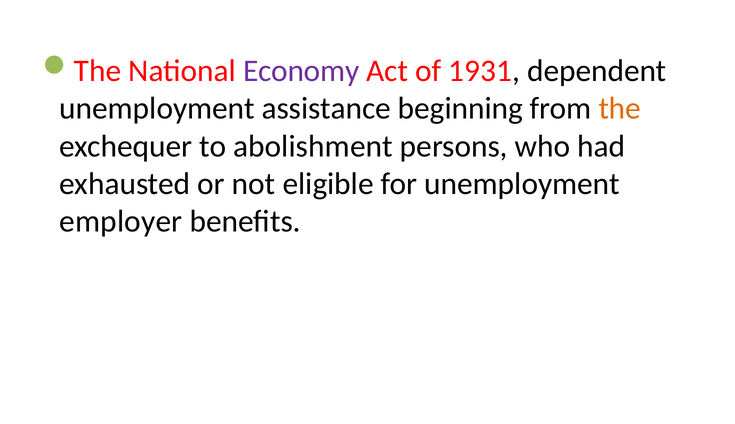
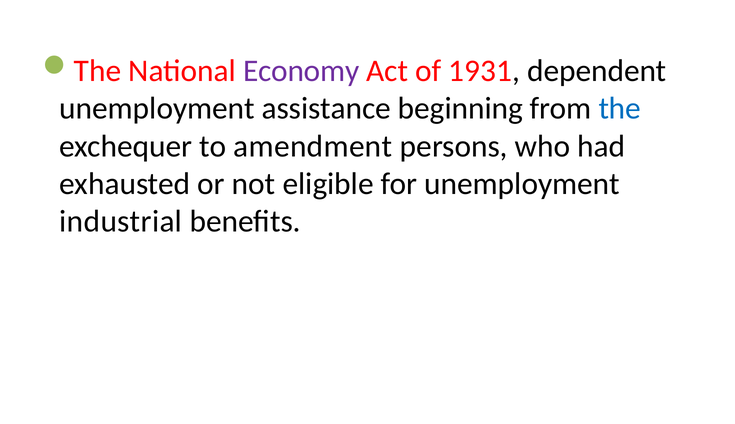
the colour: orange -> blue (620, 109)
abolishment: abolishment -> amendment (313, 146)
employer: employer -> industrial (121, 222)
